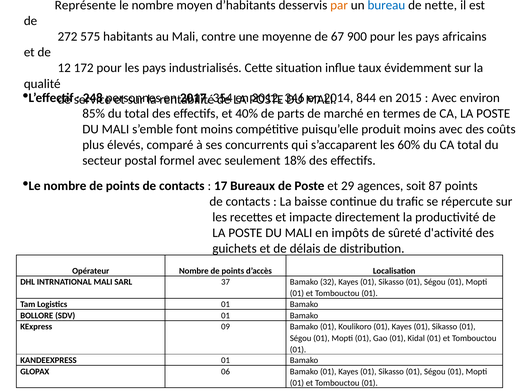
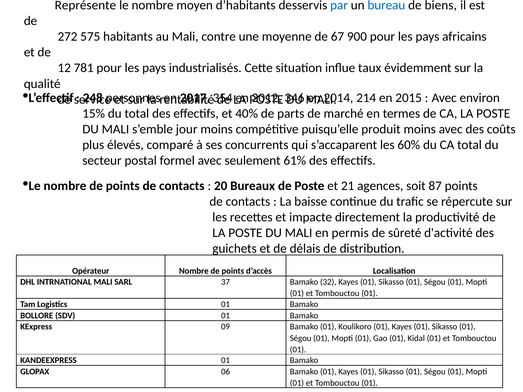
par colour: orange -> blue (339, 5)
nette: nette -> biens (441, 5)
172: 172 -> 781 (84, 68)
844: 844 -> 214 (366, 98)
85%: 85% -> 15% (94, 114)
font: font -> jour (187, 129)
18%: 18% -> 61% (295, 161)
17: 17 -> 20 (221, 186)
29: 29 -> 21 (348, 186)
impôts: impôts -> permis (350, 233)
